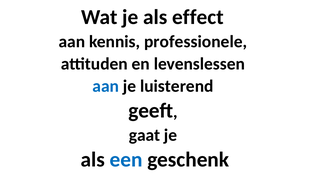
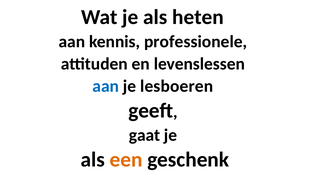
effect: effect -> heten (198, 17)
luisterend: luisterend -> lesboeren (177, 86)
een colour: blue -> orange (126, 160)
